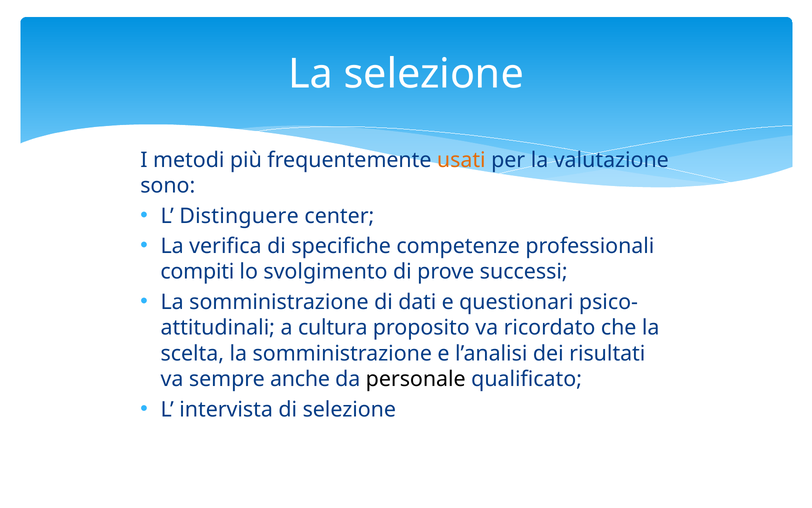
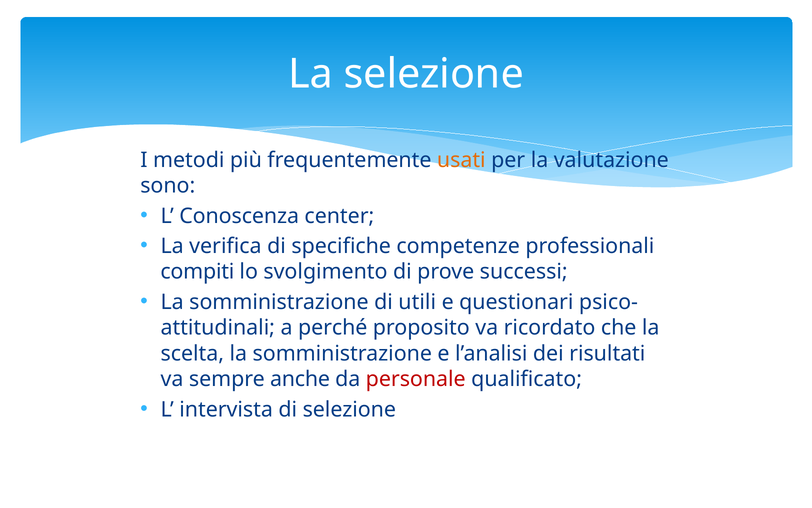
Distinguere: Distinguere -> Conoscenza (239, 216)
dati: dati -> utili (417, 302)
cultura: cultura -> perché (333, 328)
personale colour: black -> red (416, 379)
